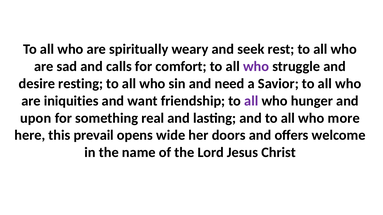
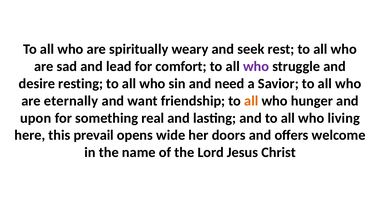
calls: calls -> lead (119, 67)
iniquities: iniquities -> eternally (71, 101)
all colour: purple -> orange (251, 101)
more: more -> living (344, 118)
